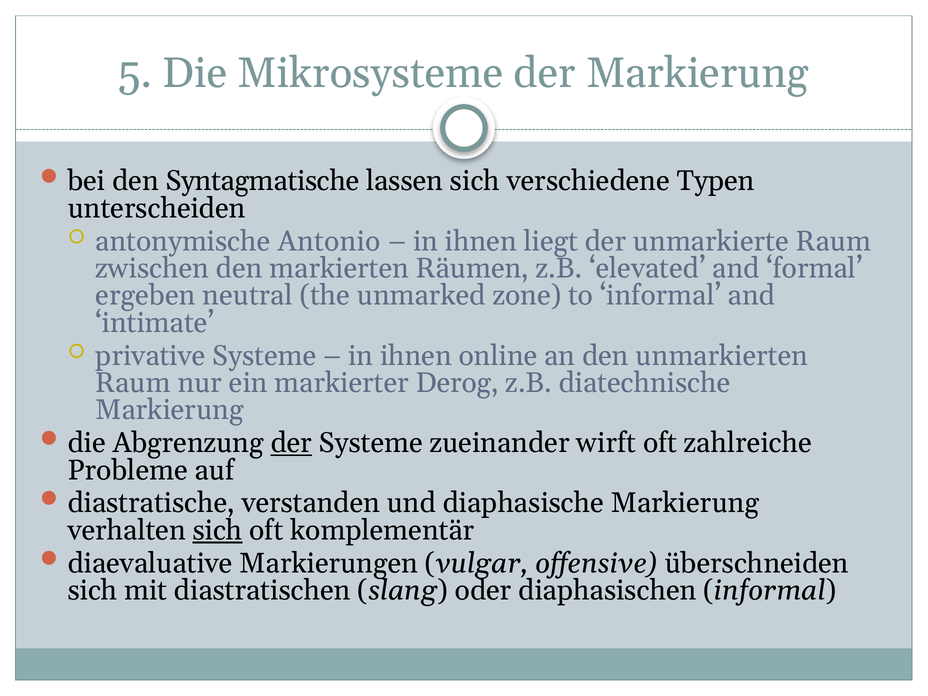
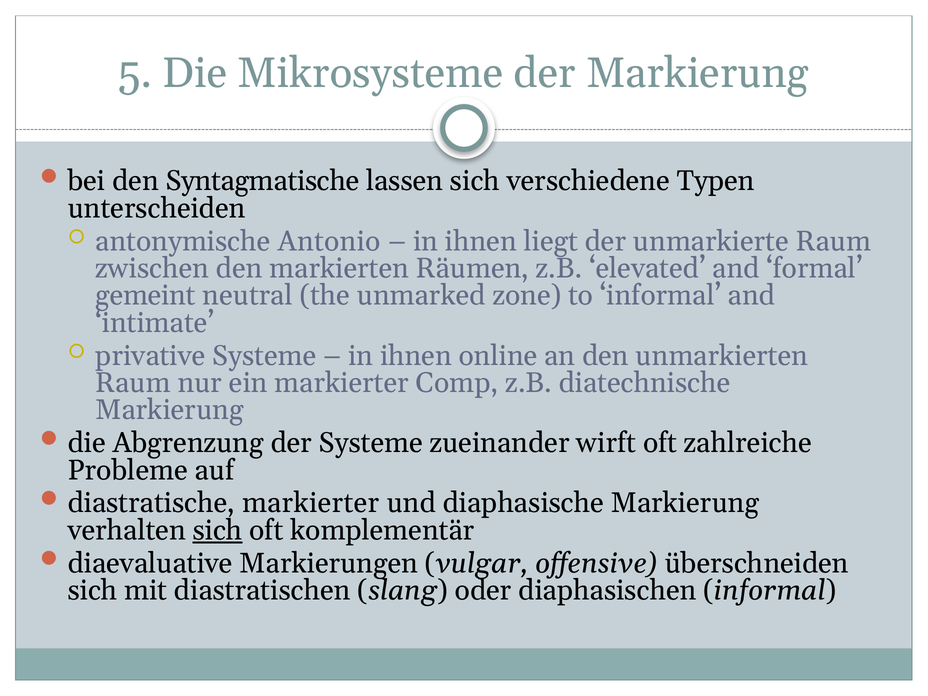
ergeben: ergeben -> gemeint (146, 296)
Derog: Derog -> Comp (457, 383)
der underline: present -> none (291, 443)
diastratische verstanden: verstanden -> markierter (311, 503)
